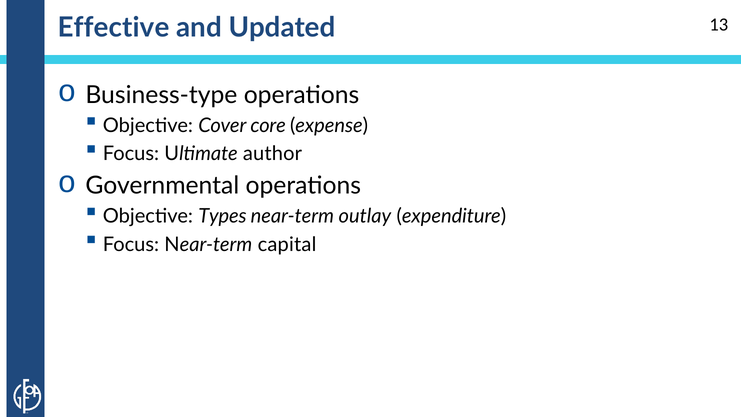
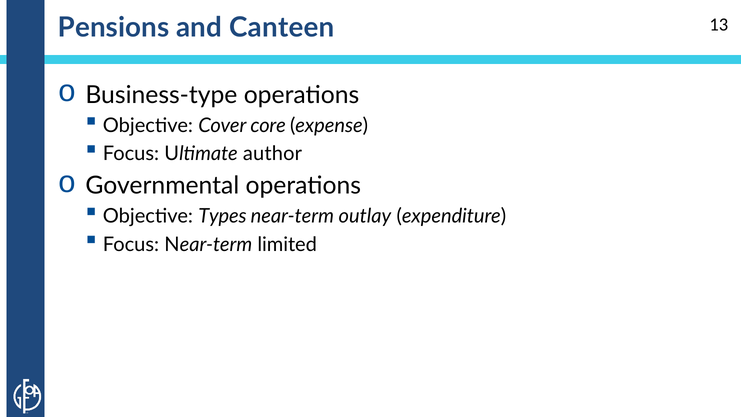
Effective: Effective -> Pensions (114, 27)
Updated: Updated -> Canteen (282, 27)
capital: capital -> limited (287, 244)
